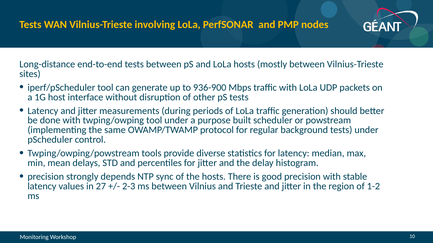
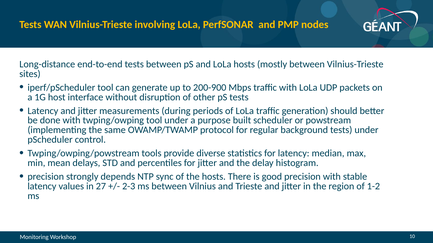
936-900: 936-900 -> 200-900 (210, 88)
